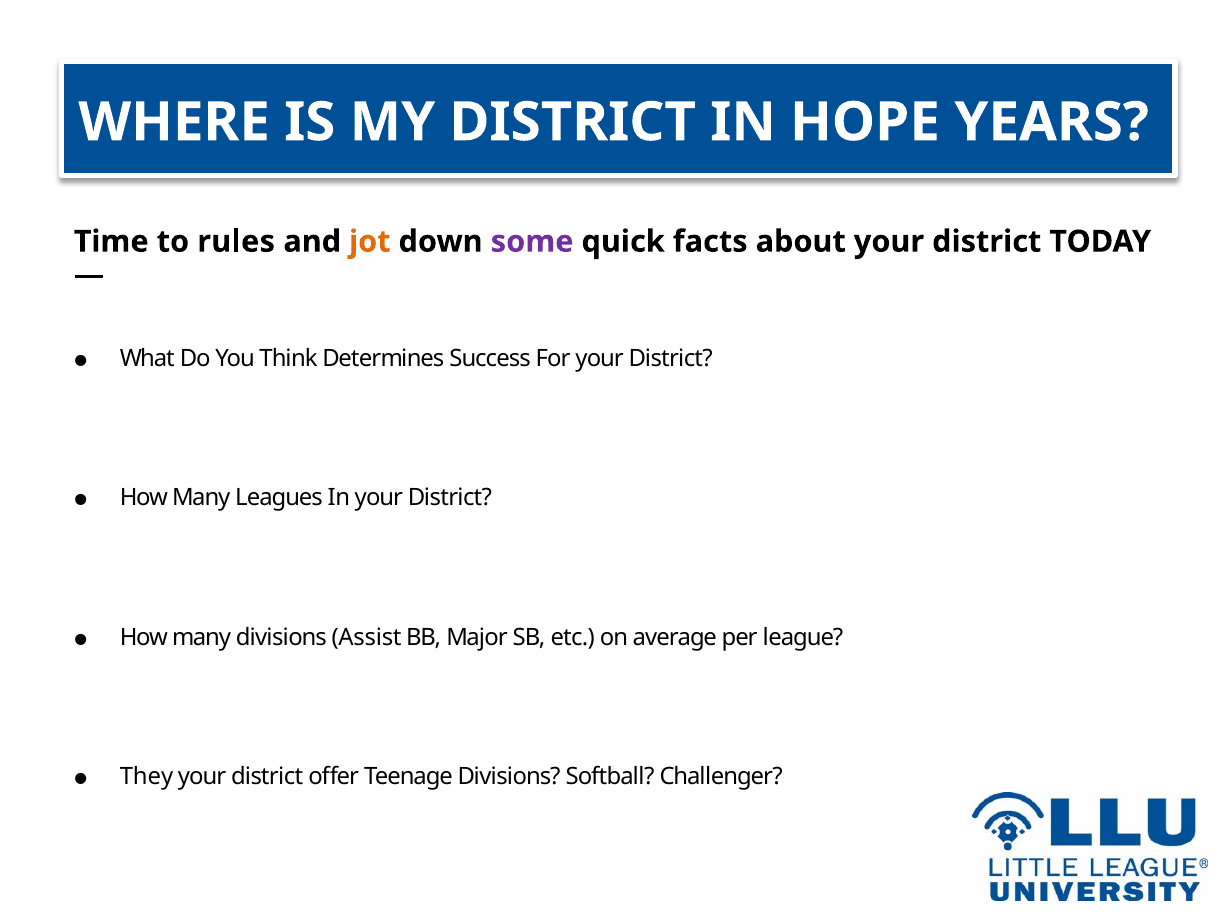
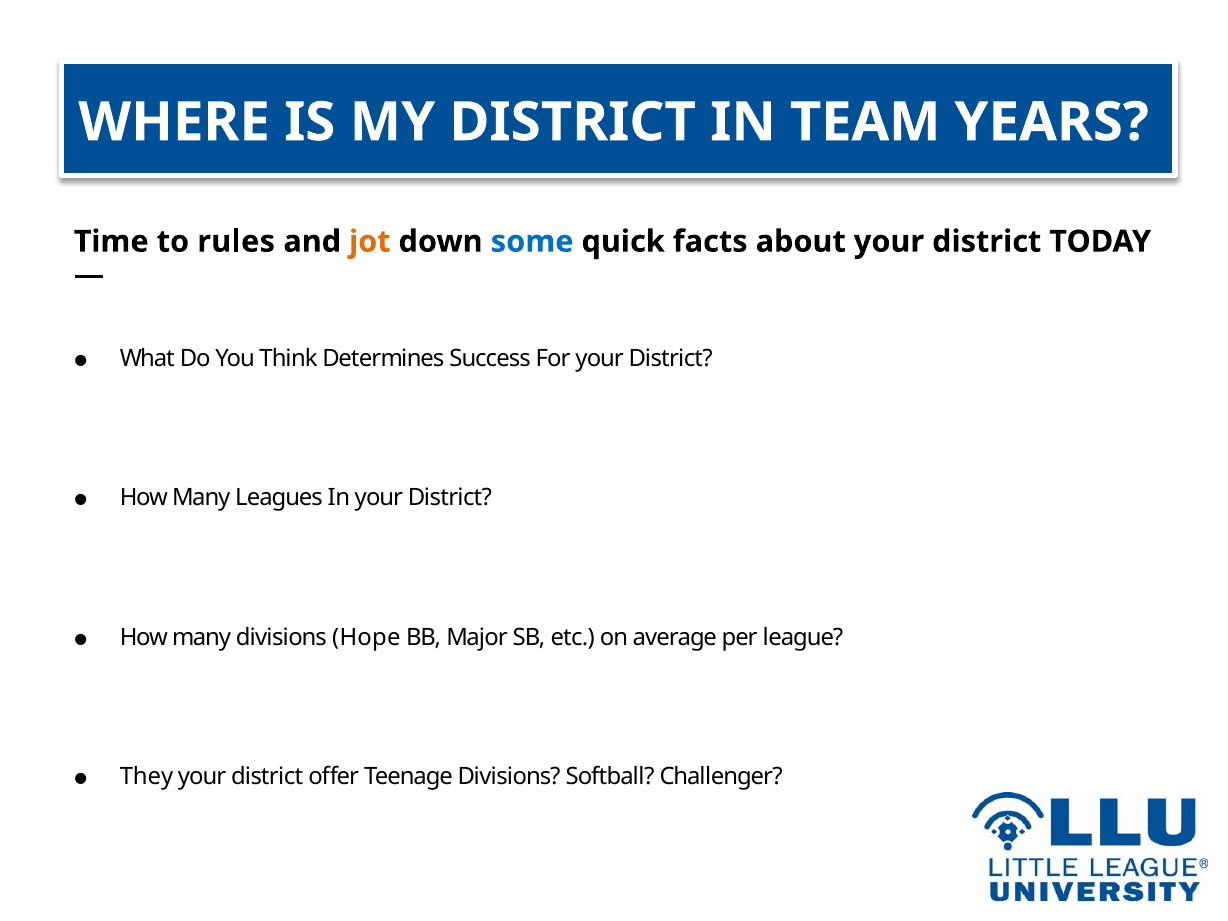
HOPE: HOPE -> TEAM (865, 122)
some colour: purple -> blue (532, 242)
Assist: Assist -> Hope (366, 637)
